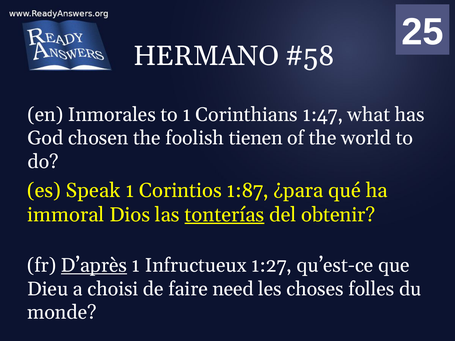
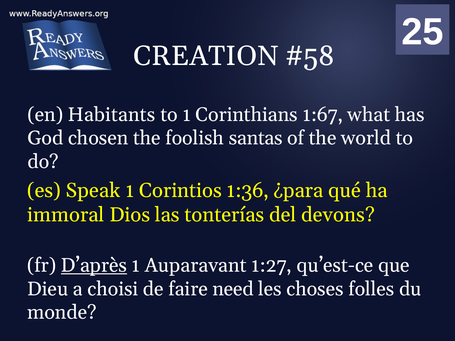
HERMANO: HERMANO -> CREATION (206, 56)
Inmorales: Inmorales -> Habitants (112, 115)
1:47: 1:47 -> 1:67 (323, 115)
tienen: tienen -> santas (256, 138)
1:87: 1:87 -> 1:36 (248, 191)
tonterías underline: present -> none (224, 215)
obtenir: obtenir -> devons (338, 215)
Infructueux: Infructueux -> Auparavant (196, 266)
